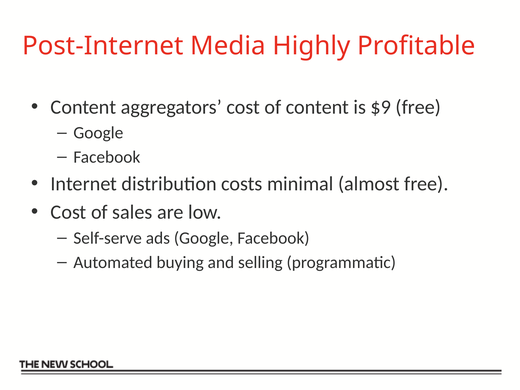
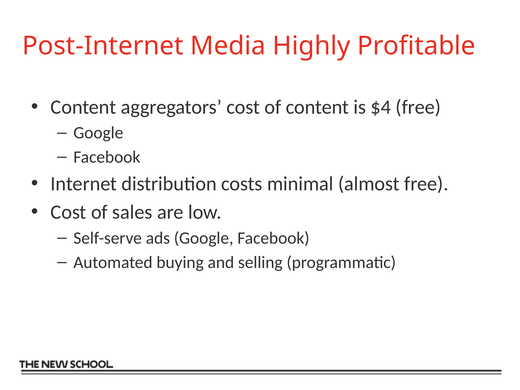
$9: $9 -> $4 (381, 107)
